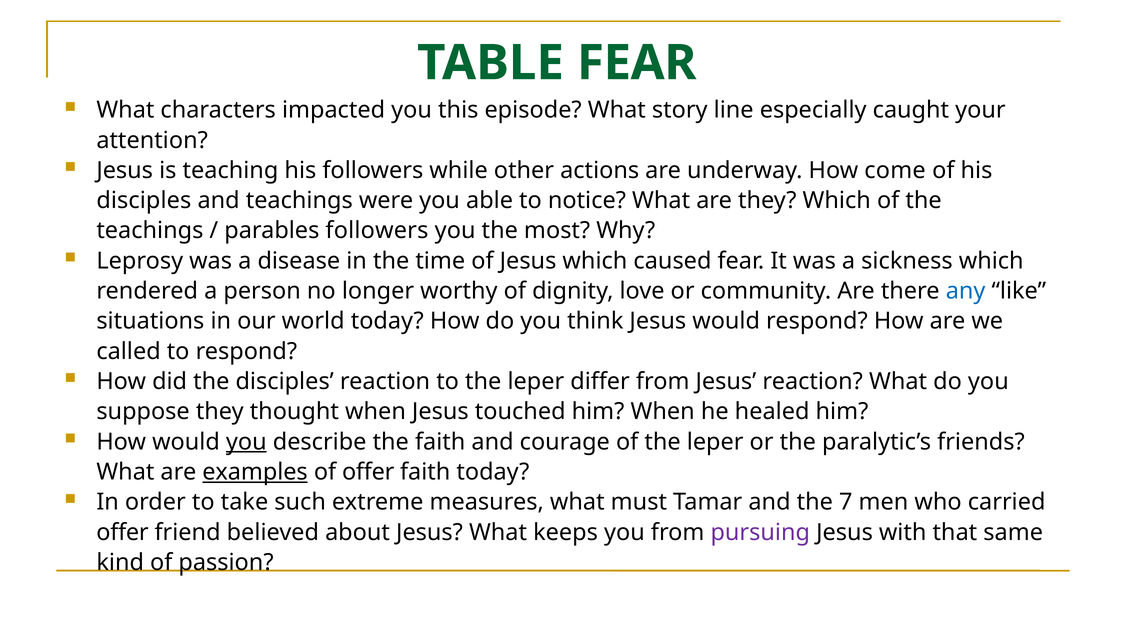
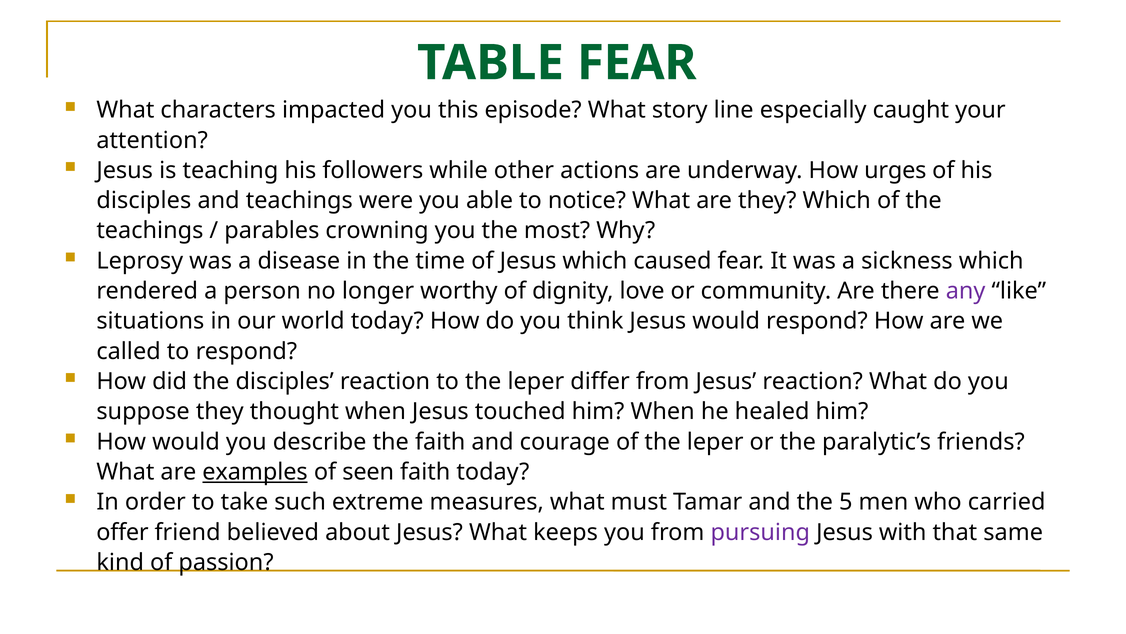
come: come -> urges (895, 170)
parables followers: followers -> crowning (377, 231)
any colour: blue -> purple (966, 291)
you underline: present -> none (246, 441)
of offer: offer -> seen (368, 471)
7: 7 -> 5 (846, 502)
